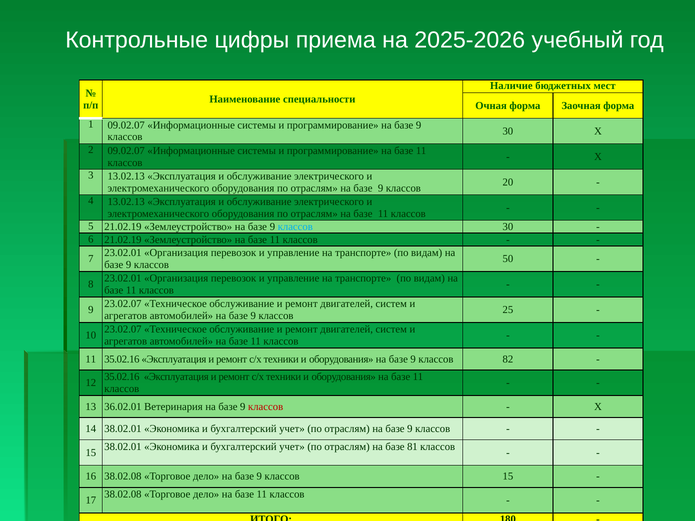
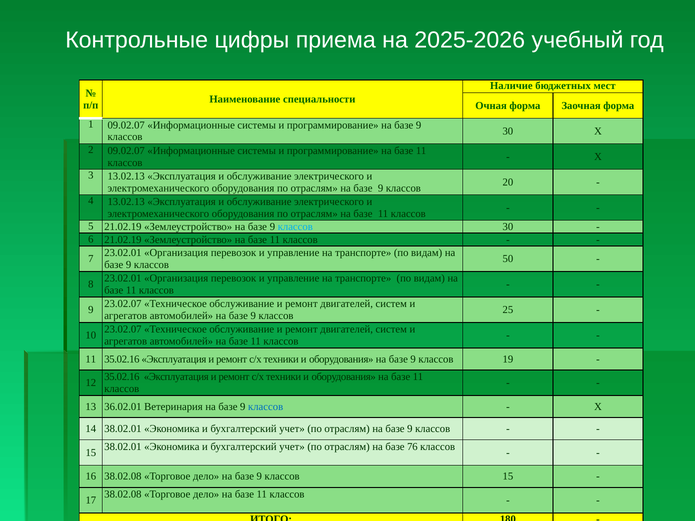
82: 82 -> 19 (508, 359)
классов colour: red -> blue (266, 407)
81: 81 -> 76 (412, 447)
